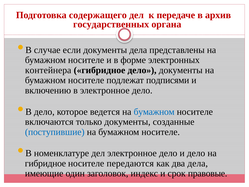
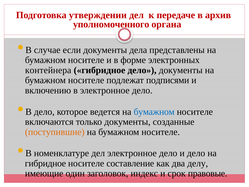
содержащего: содержащего -> утверждении (98, 15)
государственных: государственных -> уполномоченного (111, 24)
поступившие colour: blue -> orange (55, 132)
передаются: передаются -> составление (130, 163)
два дела: дела -> делу (198, 163)
